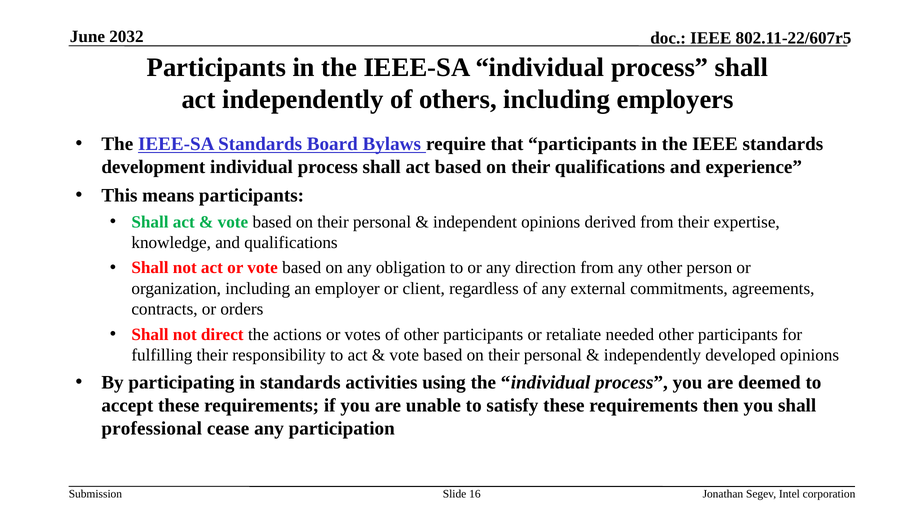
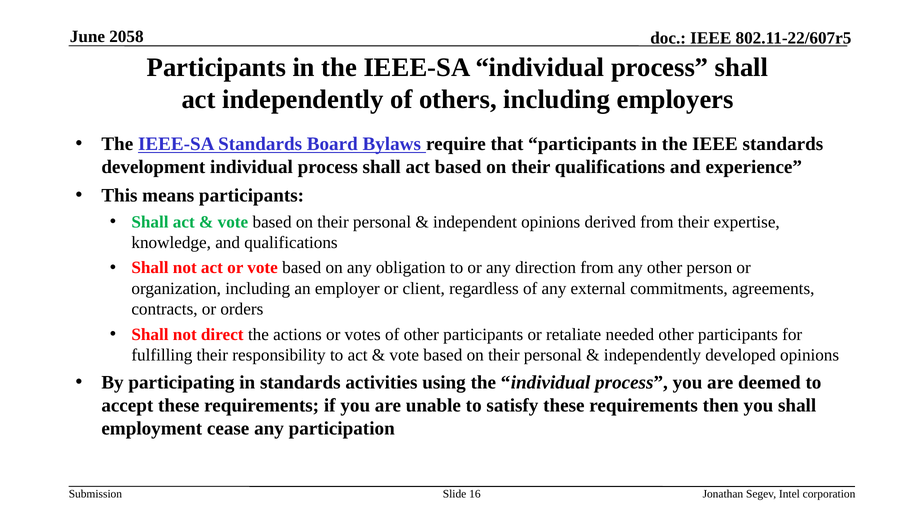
2032: 2032 -> 2058 (126, 36)
professional: professional -> employment (152, 429)
